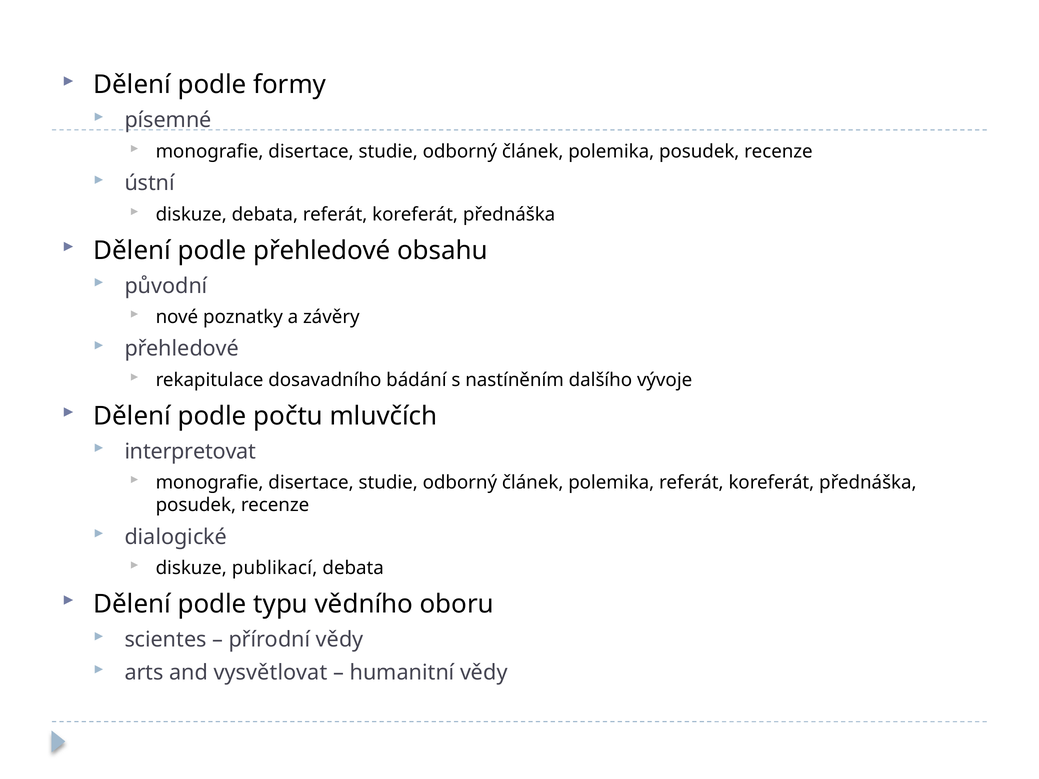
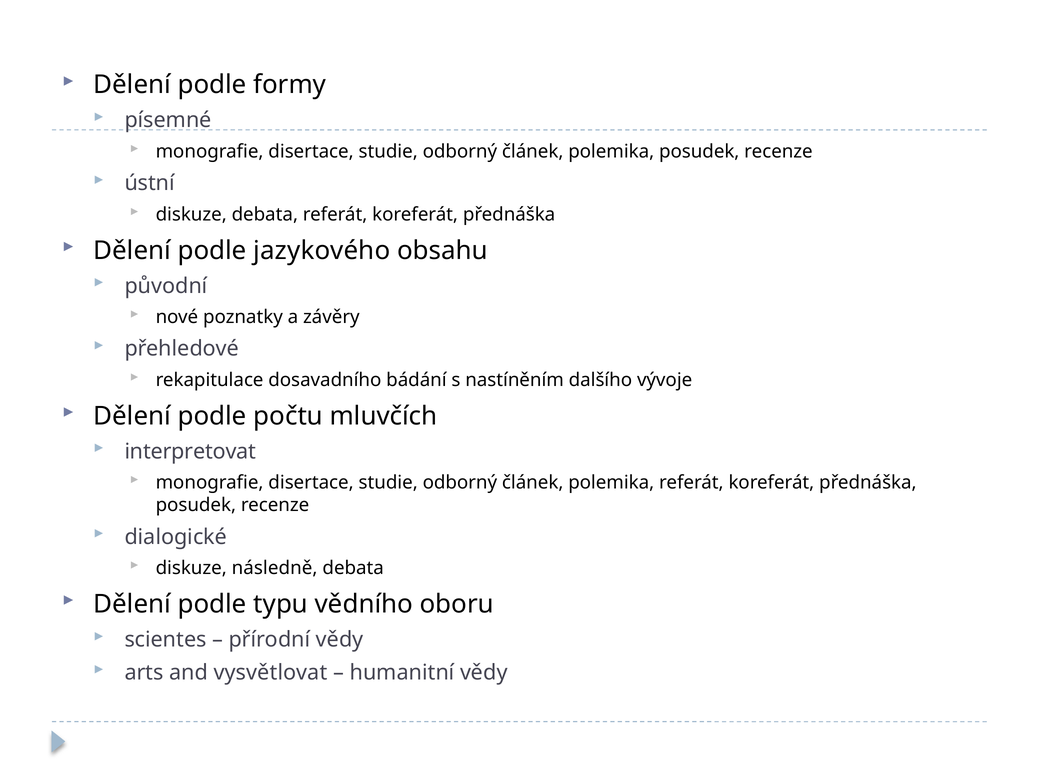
podle přehledové: přehledové -> jazykového (322, 251)
publikací: publikací -> následně (275, 568)
